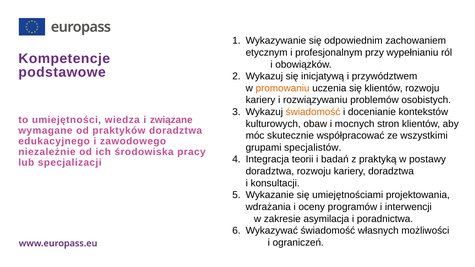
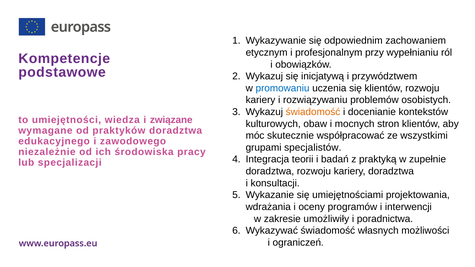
promowaniu colour: orange -> blue (283, 88)
postawy: postawy -> zupełnie (428, 159)
asymilacja: asymilacja -> umożliwiły (326, 219)
